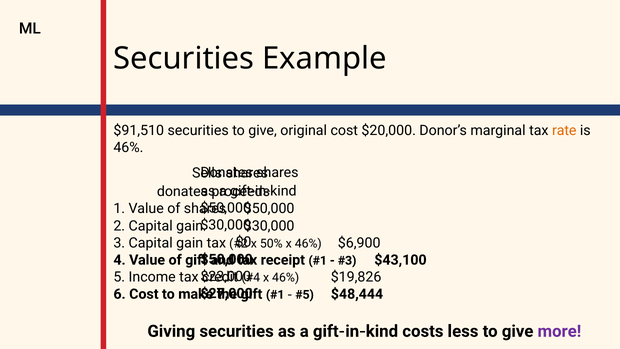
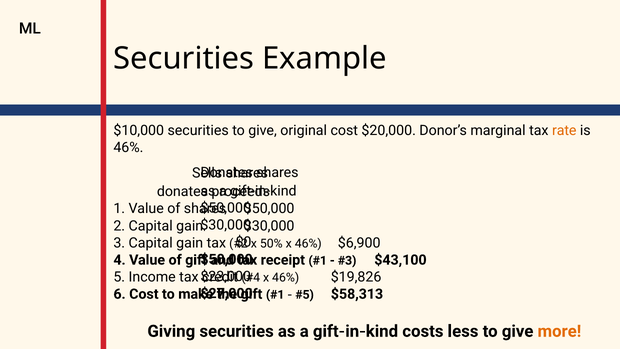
$91,510: $91,510 -> $10,000 (139, 131)
$48,444: $48,444 -> $58,313 (357, 294)
more colour: purple -> orange (559, 331)
